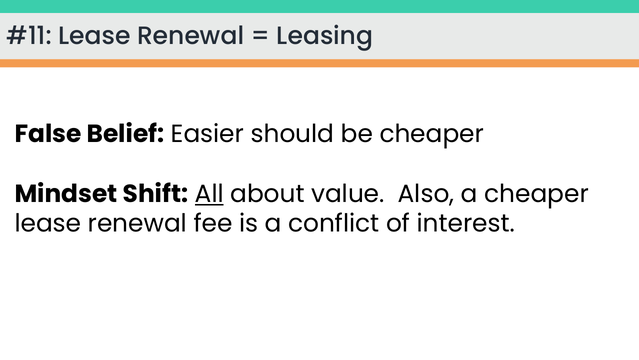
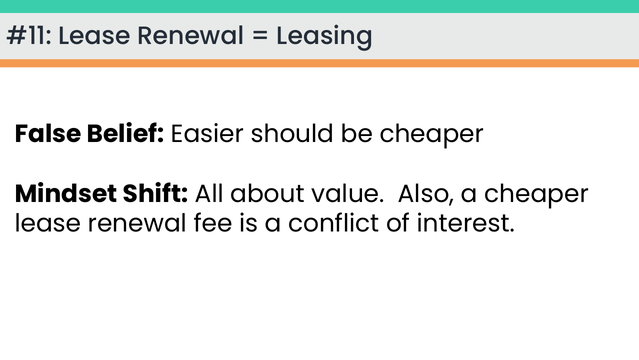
All underline: present -> none (209, 194)
